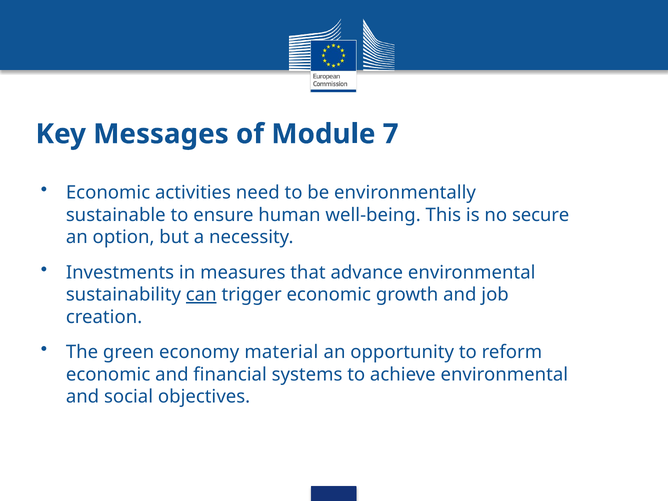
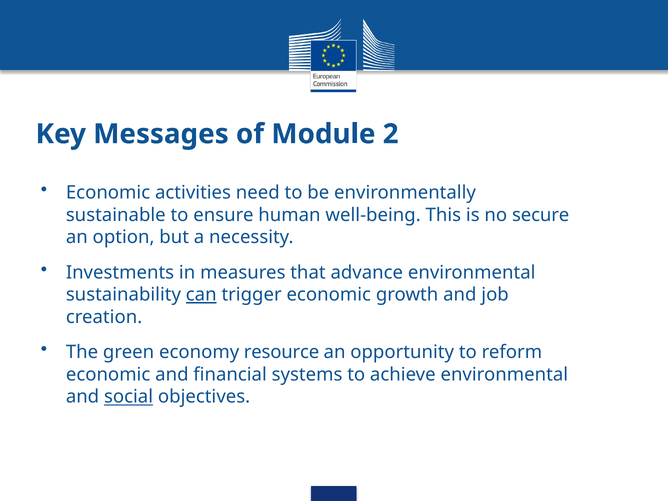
7: 7 -> 2 (391, 134)
material: material -> resource (282, 352)
social underline: none -> present (129, 397)
